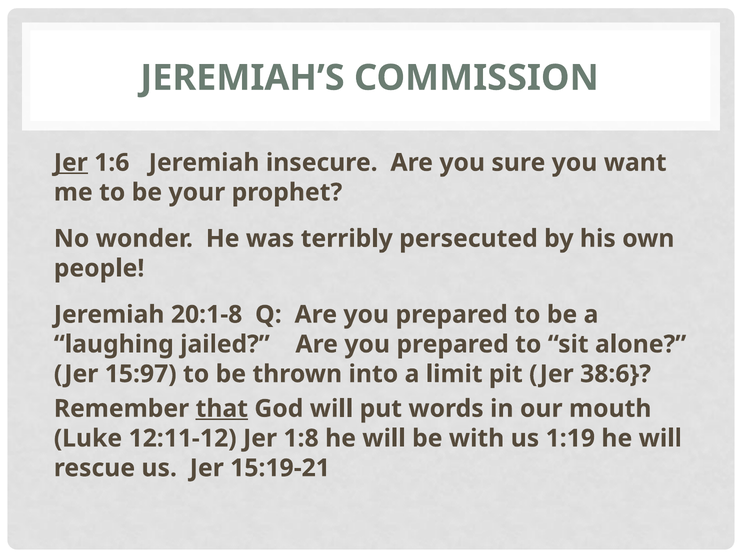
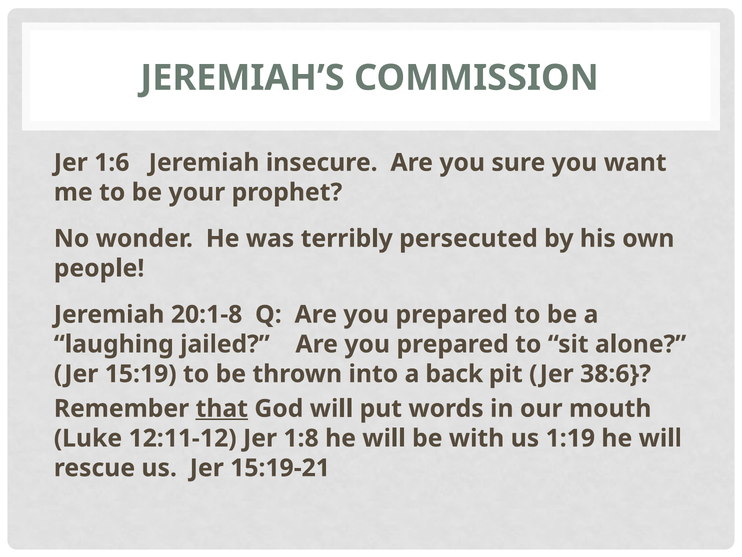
Jer underline: present -> none (71, 162)
15:97: 15:97 -> 15:19 (141, 374)
limit: limit -> back (454, 374)
